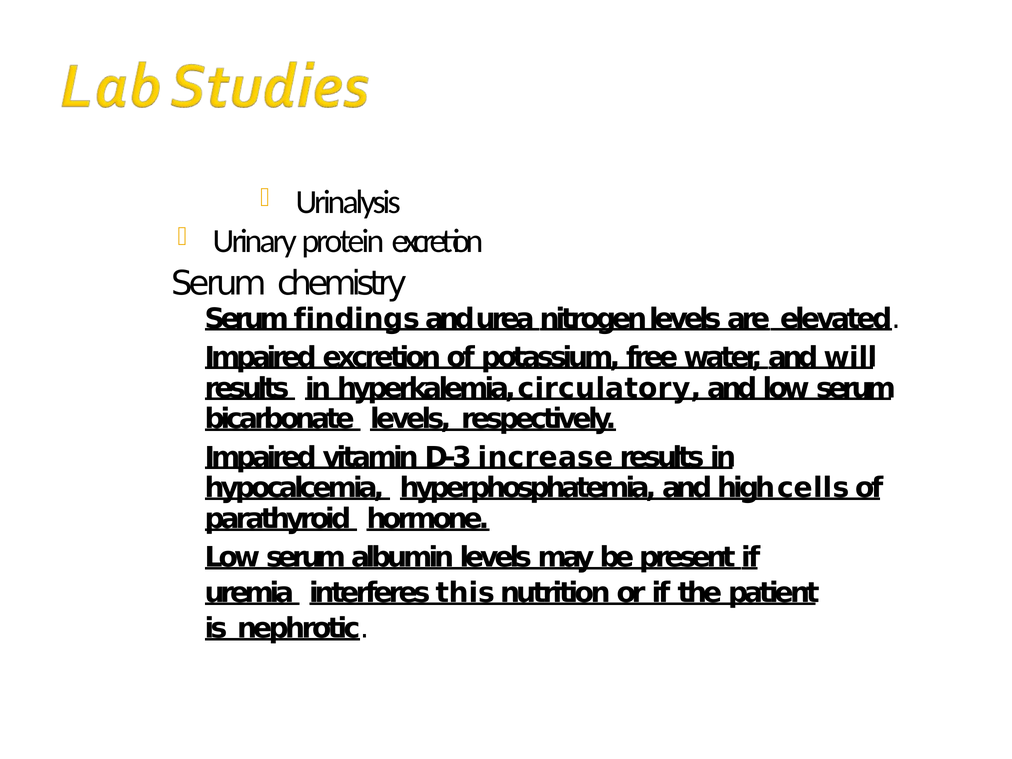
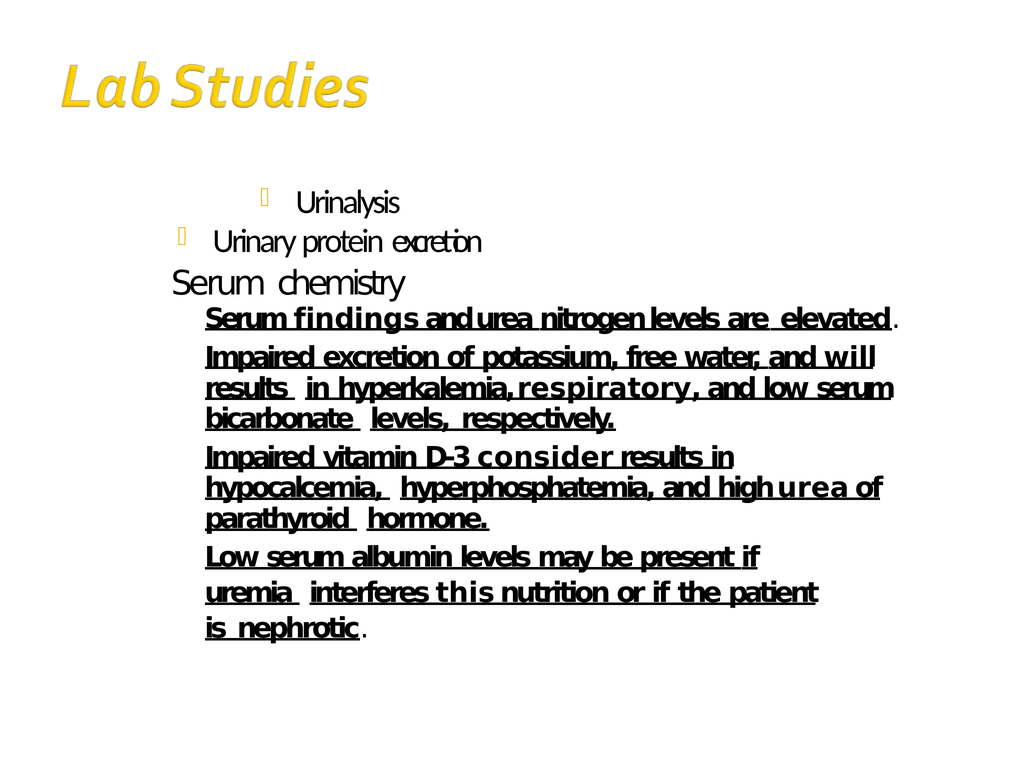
circulatory: circulatory -> respiratory (610, 388)
increase: increase -> consider (546, 457)
high cells: cells -> urea (813, 488)
